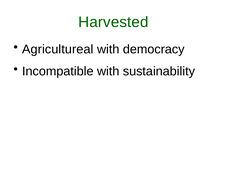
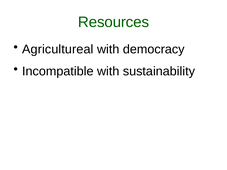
Harvested: Harvested -> Resources (114, 22)
